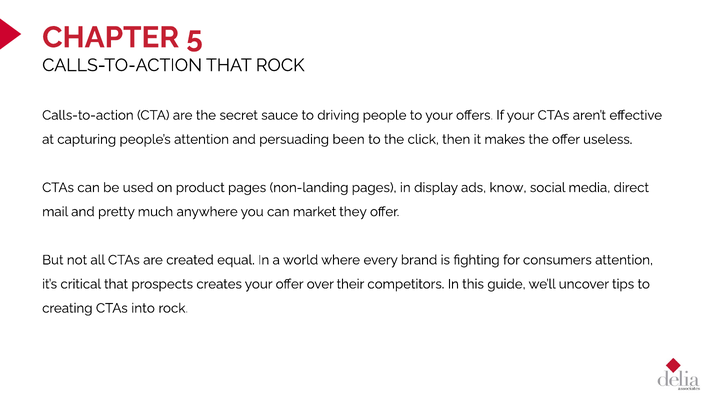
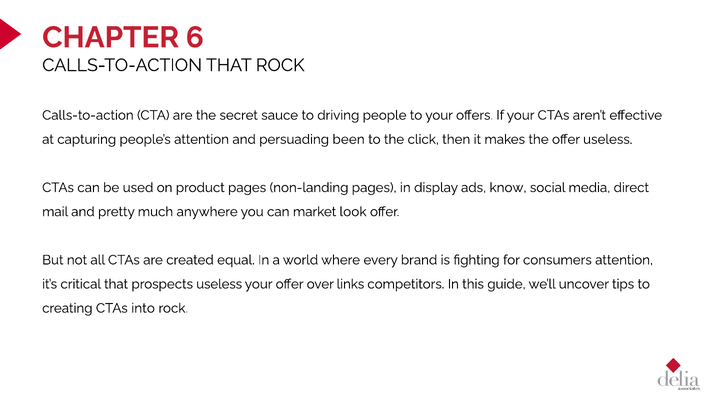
5: 5 -> 6 (195, 37)
they: they -> look (353, 212)
prospects creates: creates -> useless (219, 284)
their: their -> links (350, 284)
